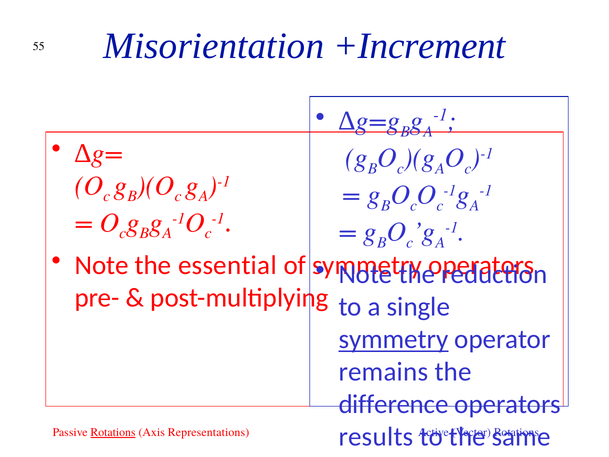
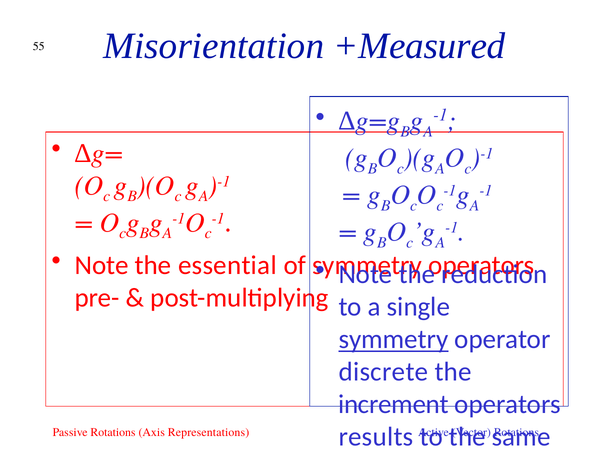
+Increment: +Increment -> +Measured (419, 46)
remains: remains -> discrete (383, 372)
difference: difference -> increment (394, 404)
Rotations underline: present -> none (113, 432)
